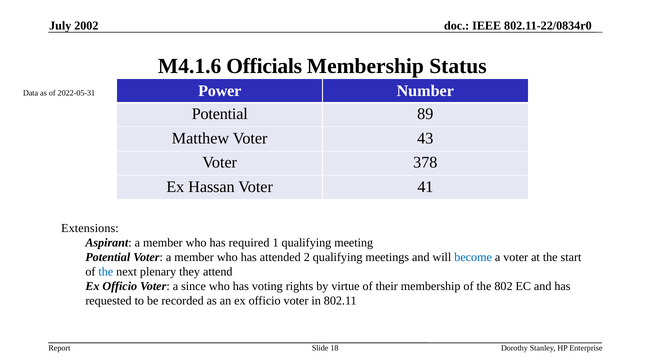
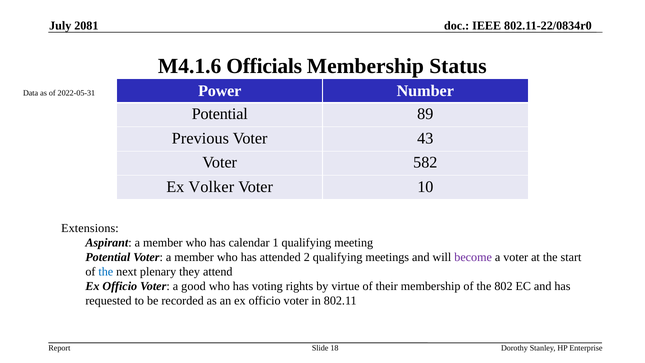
2002: 2002 -> 2081 (86, 26)
Matthew: Matthew -> Previous (200, 138)
378: 378 -> 582 (425, 162)
Hassan: Hassan -> Volker (211, 187)
41: 41 -> 10 (425, 187)
required: required -> calendar (249, 243)
become colour: blue -> purple (473, 257)
since: since -> good (193, 286)
